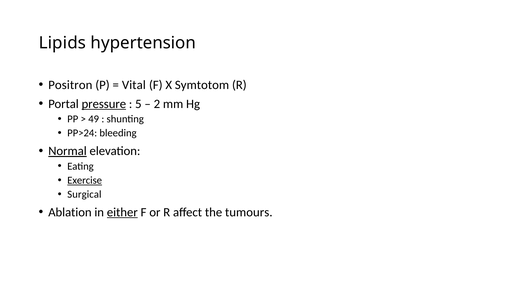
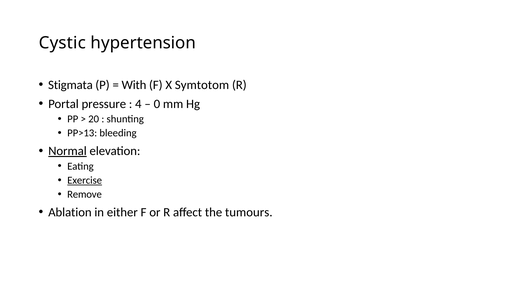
Lipids: Lipids -> Cystic (62, 43)
Positron: Positron -> Stigmata (70, 85)
Vital: Vital -> With (134, 85)
pressure underline: present -> none (104, 104)
5: 5 -> 4 (138, 104)
2: 2 -> 0 (157, 104)
49: 49 -> 20 (94, 119)
PP>24: PP>24 -> PP>13 (82, 133)
Surgical: Surgical -> Remove (84, 194)
either underline: present -> none (122, 212)
